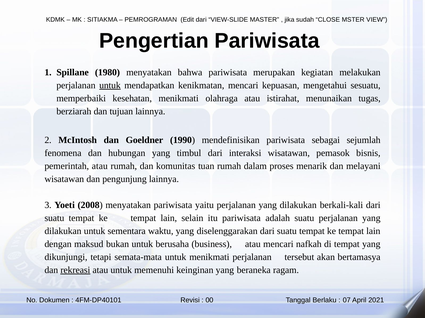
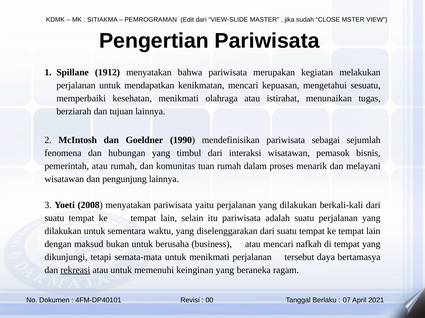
1980: 1980 -> 1912 (107, 72)
untuk underline: present -> none (110, 85)
akan: akan -> daya (326, 258)
